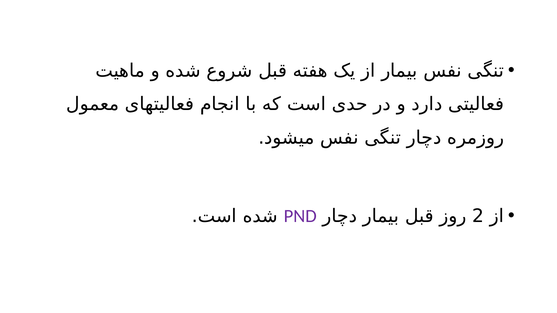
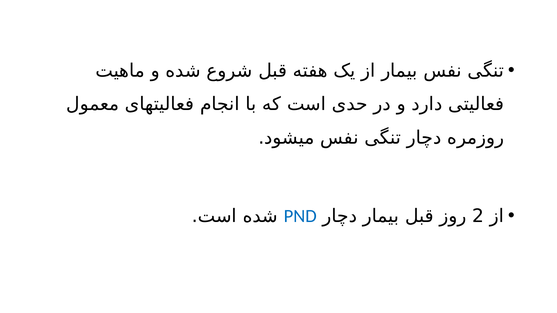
PND colour: purple -> blue (300, 216)
